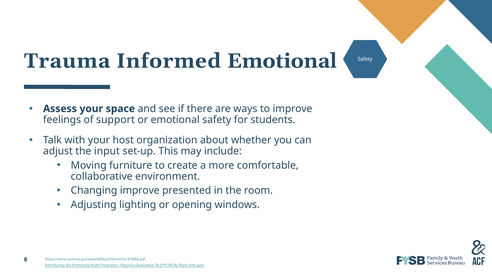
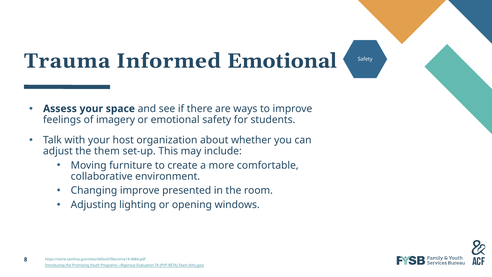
support: support -> imagery (116, 120)
input: input -> them (107, 151)
